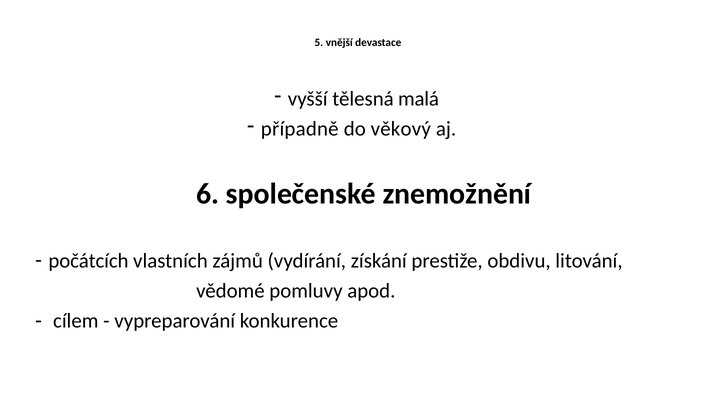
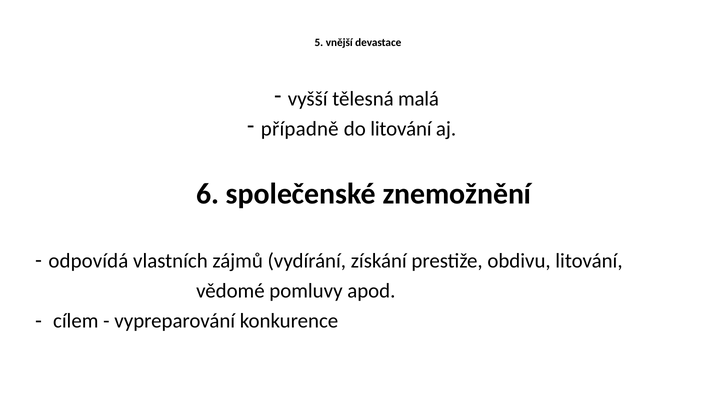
do věkový: věkový -> litování (401, 129)
počátcích: počátcích -> odpovídá (88, 261)
